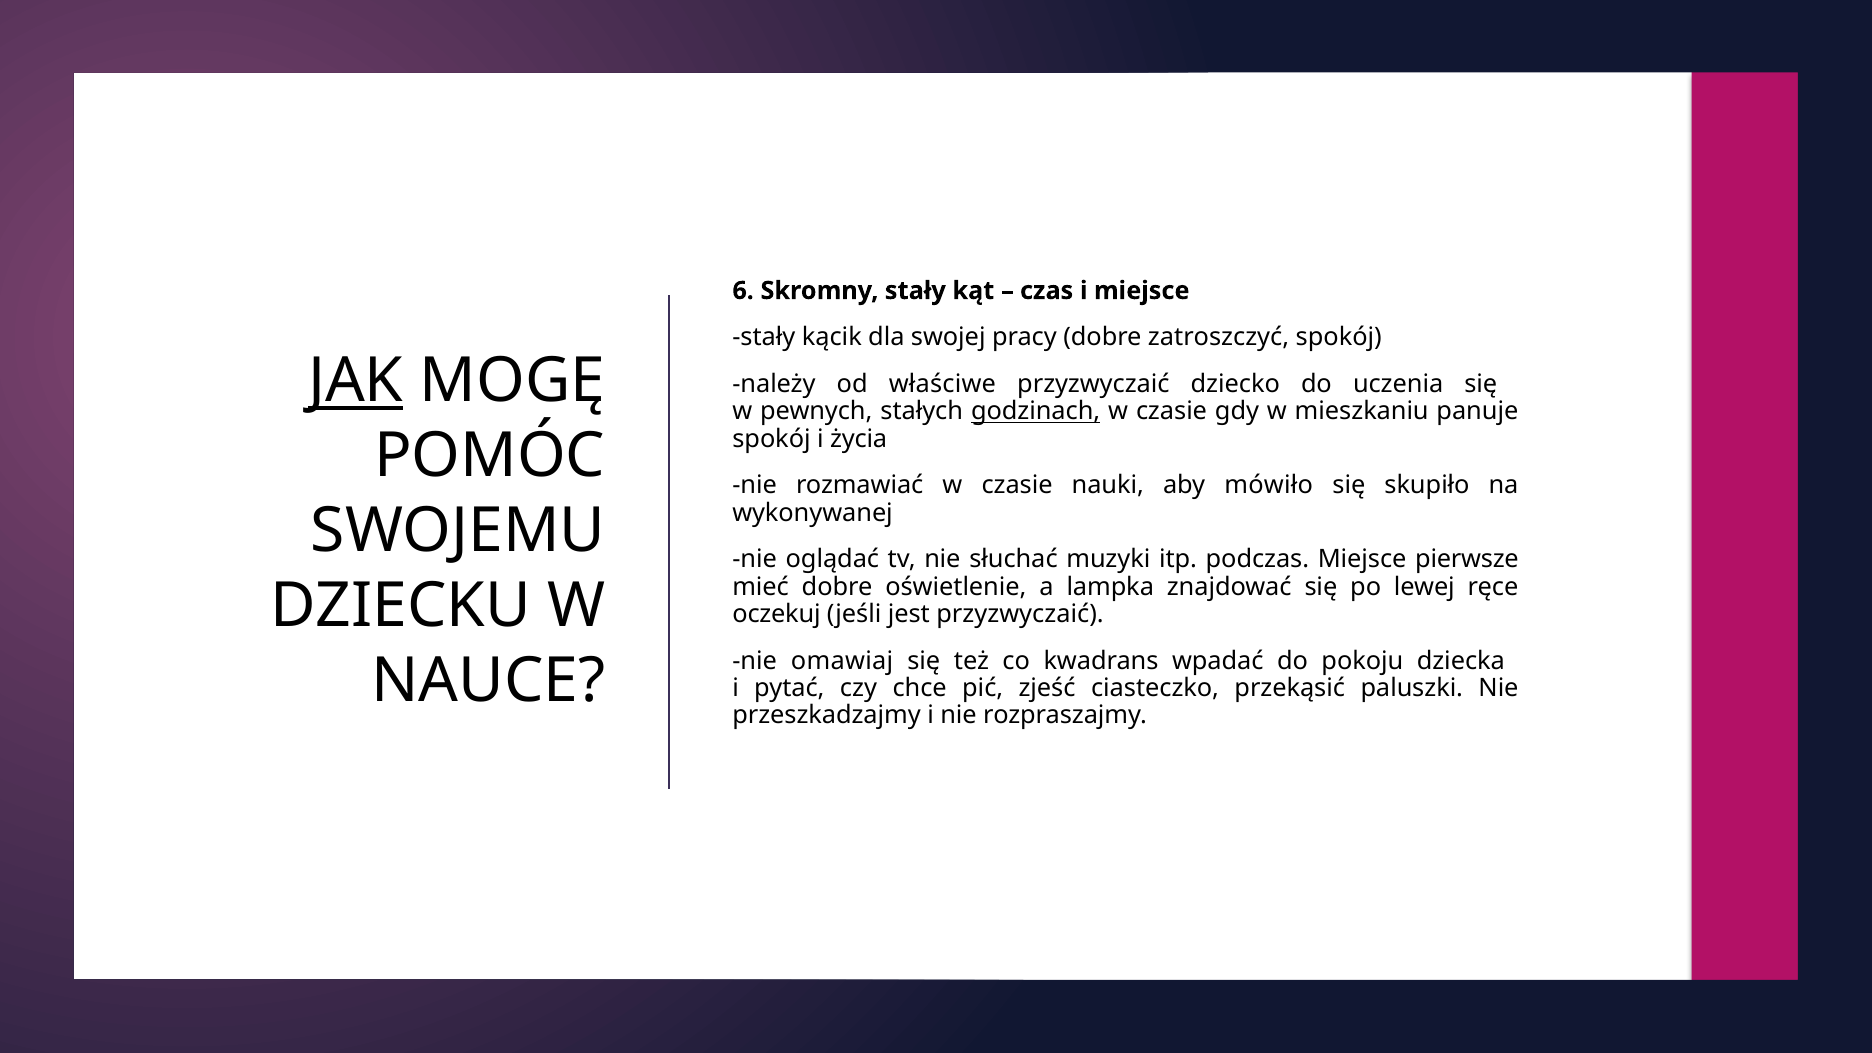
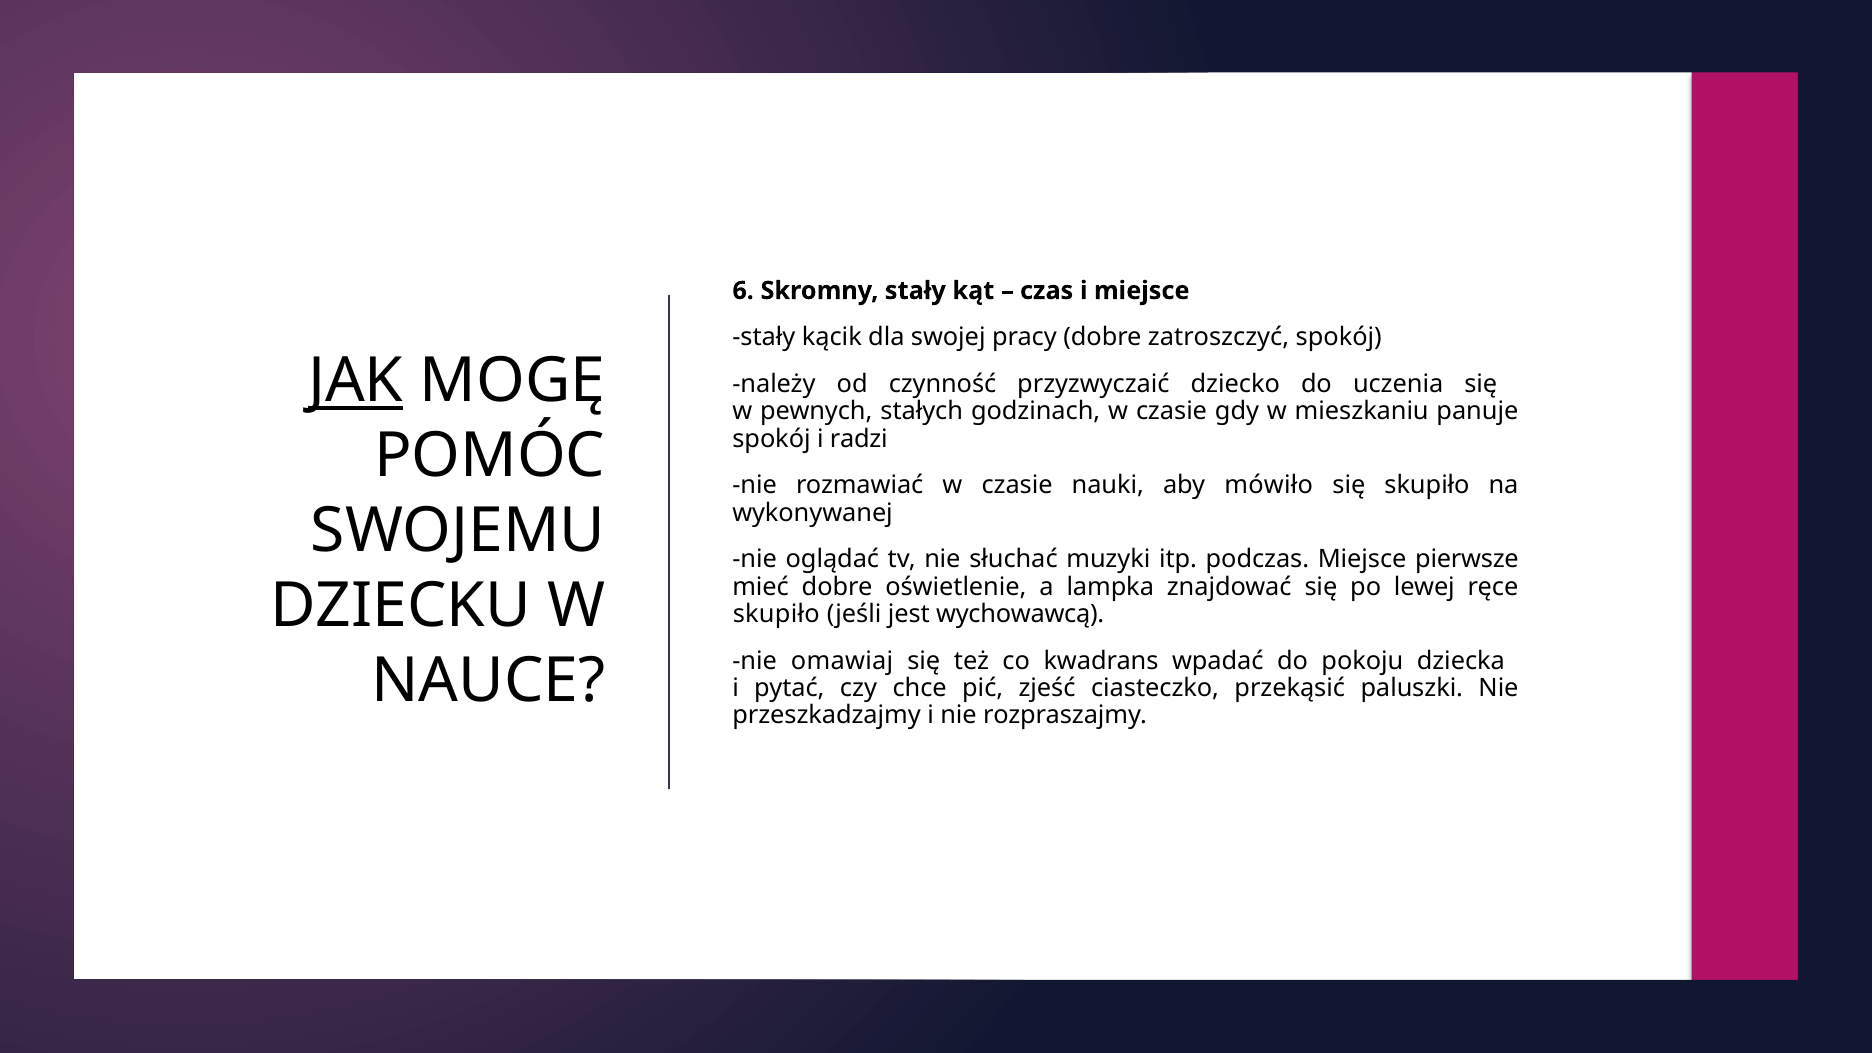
właściwe: właściwe -> czynność (943, 384)
godzinach underline: present -> none (1036, 411)
życia: życia -> radzi (859, 439)
oczekuj: oczekuj -> skupiło (776, 614)
jest przyzwyczaić: przyzwyczaić -> wychowawcą (1020, 614)
